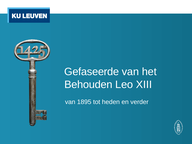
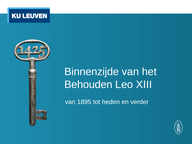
Gefaseerde: Gefaseerde -> Binnenzijde (92, 72)
